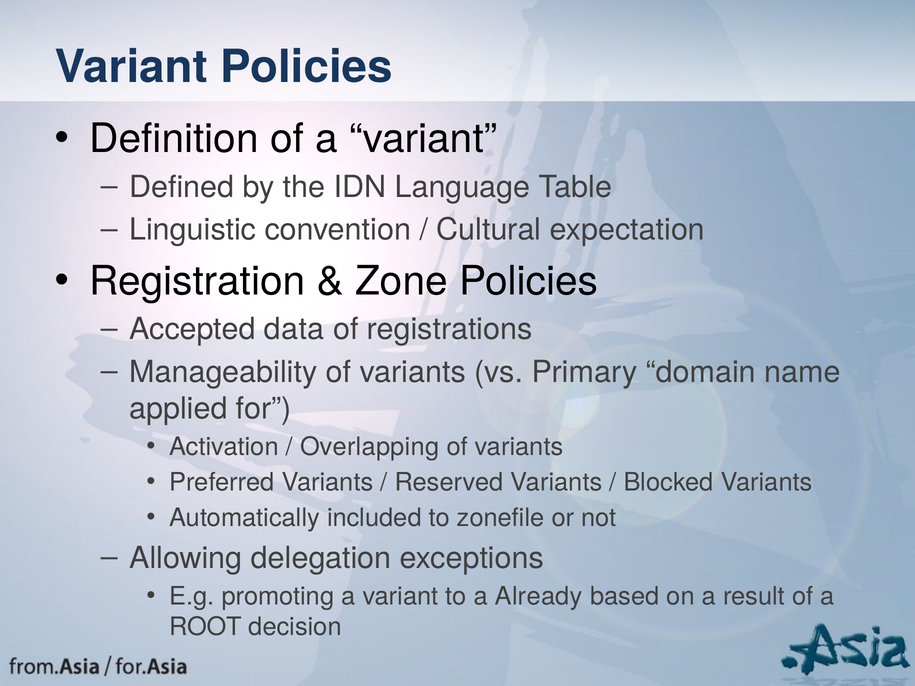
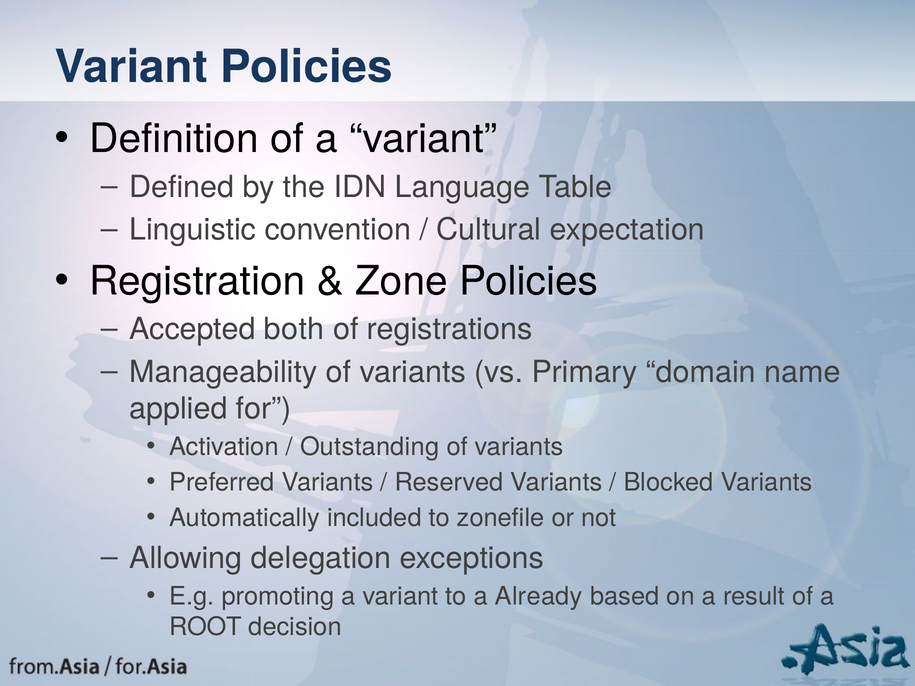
data: data -> both (294, 329)
Overlapping: Overlapping -> Outstanding (370, 447)
